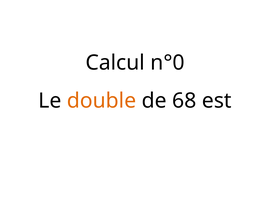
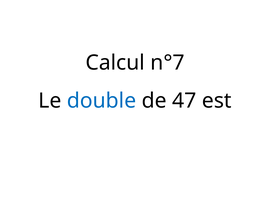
n°0: n°0 -> n°7 (167, 63)
double colour: orange -> blue (102, 101)
68: 68 -> 47 (184, 101)
